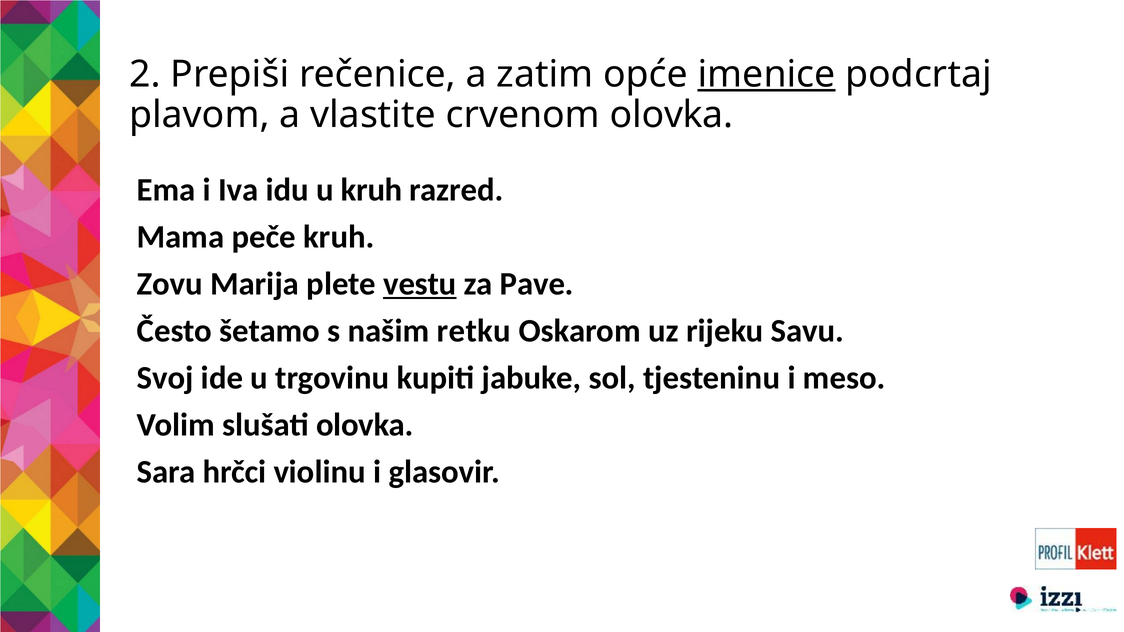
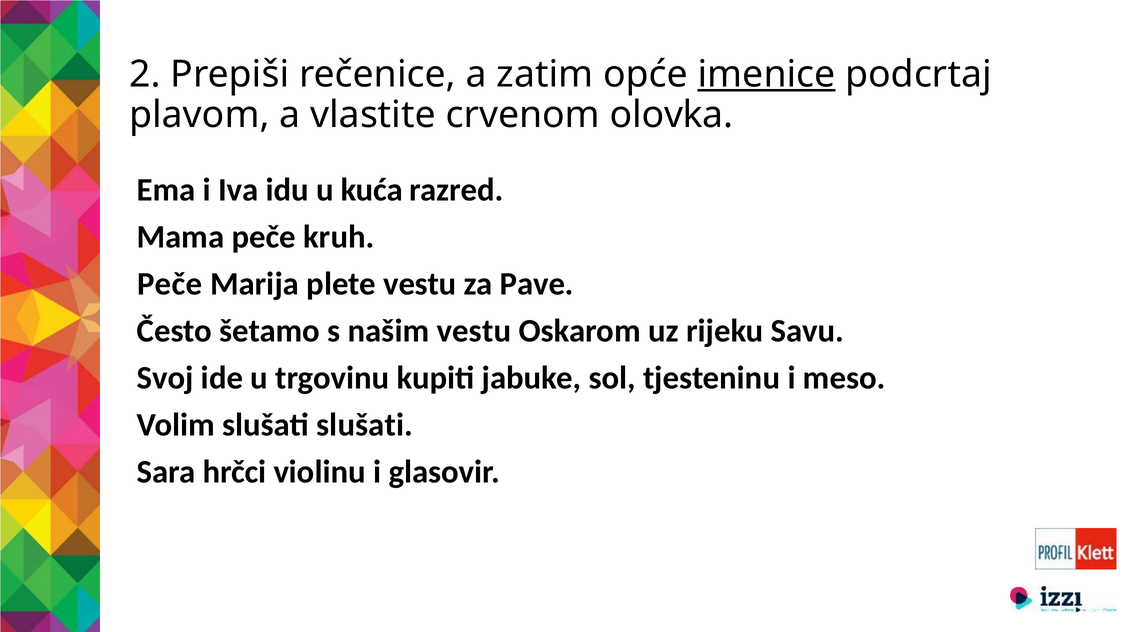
u kruh: kruh -> kuća (372, 190)
Zovu: Zovu -> Peče (170, 284)
vestu underline: present -> none (420, 284)
našim retku: retku -> vestu (474, 331)
slušati olovka: olovka -> slušati (365, 425)
